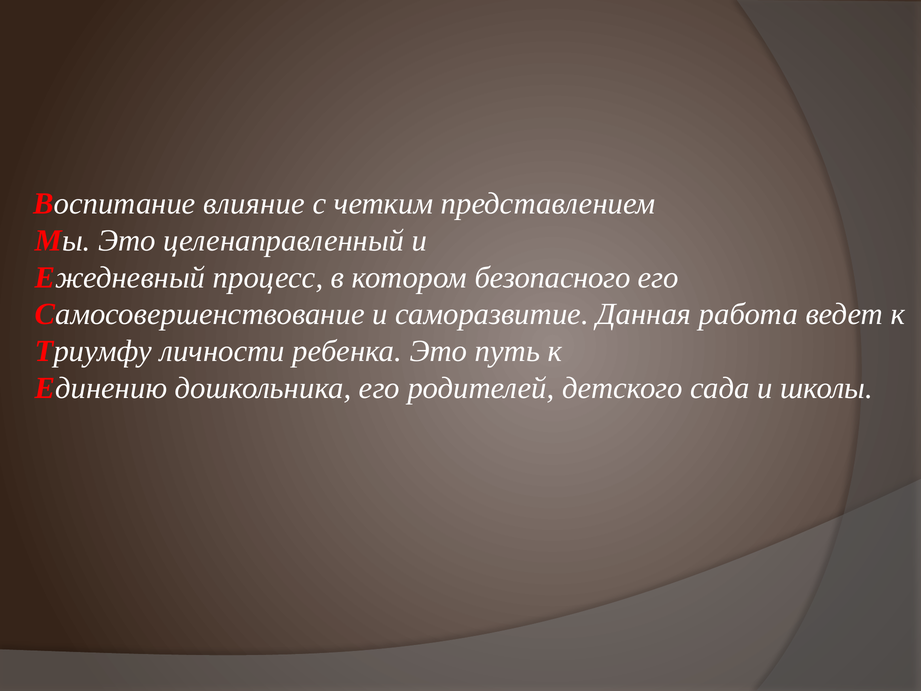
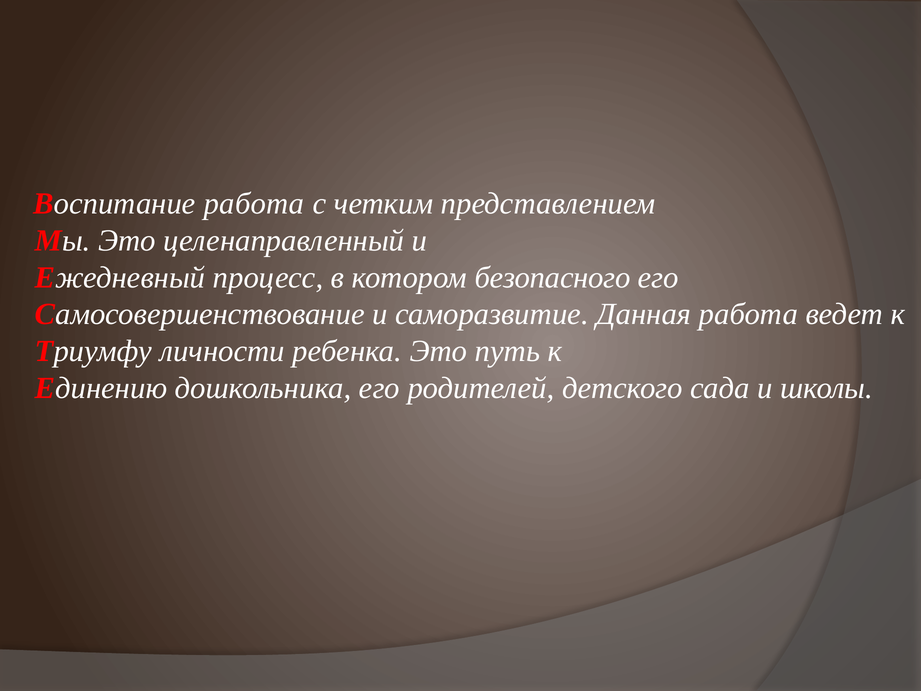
Воспитание влияние: влияние -> работа (254, 204)
